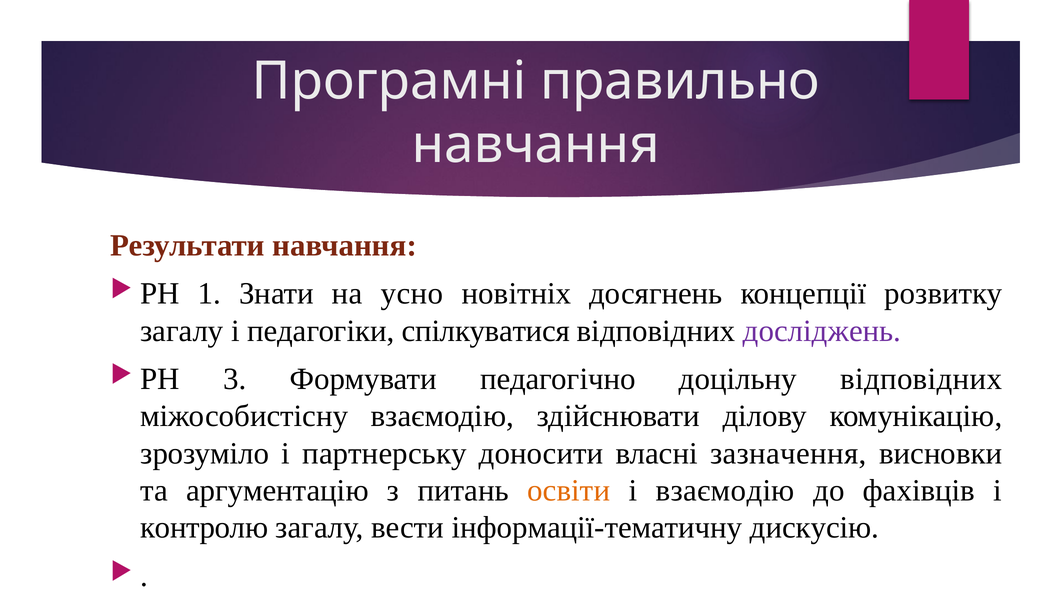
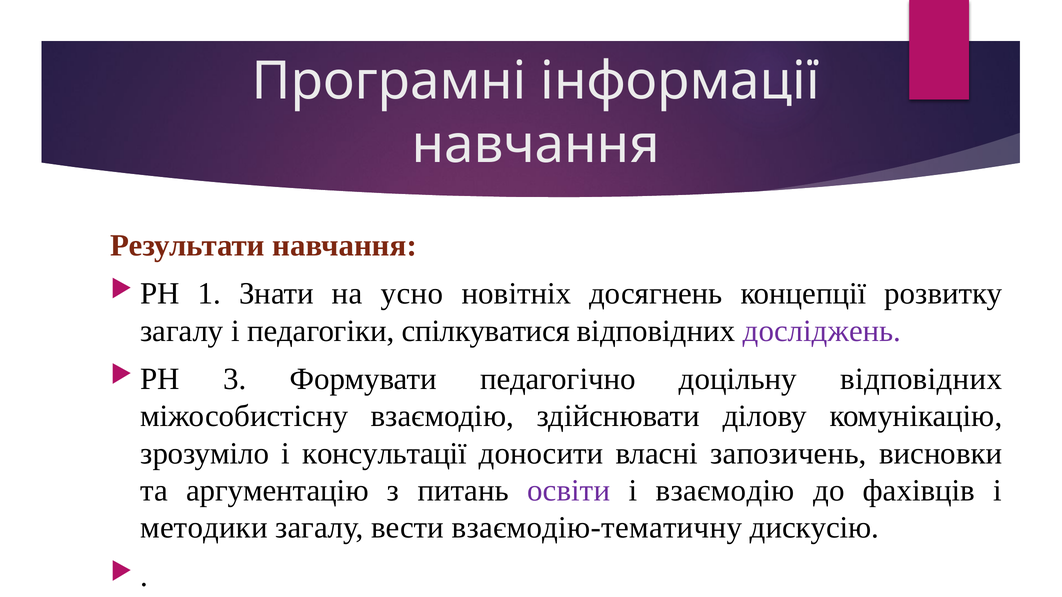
правильно: правильно -> інформації (680, 81)
партнерську: партнерську -> консультації (385, 454)
зазначення: зазначення -> запозичень (788, 454)
освіти colour: orange -> purple (569, 491)
контролю: контролю -> методики (204, 528)
інформації-тематичну: інформації-тематичну -> взаємодію-тематичну (597, 528)
